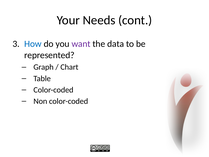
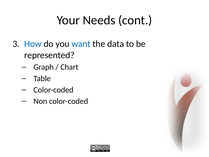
want colour: purple -> blue (81, 44)
